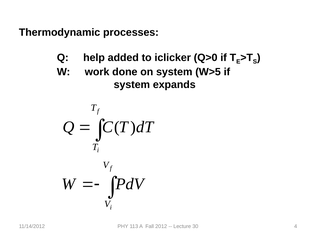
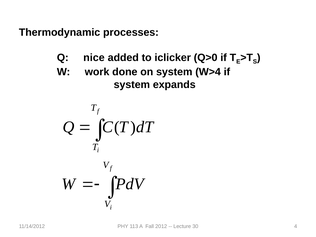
help: help -> nice (94, 58)
W>5: W>5 -> W>4 (208, 72)
